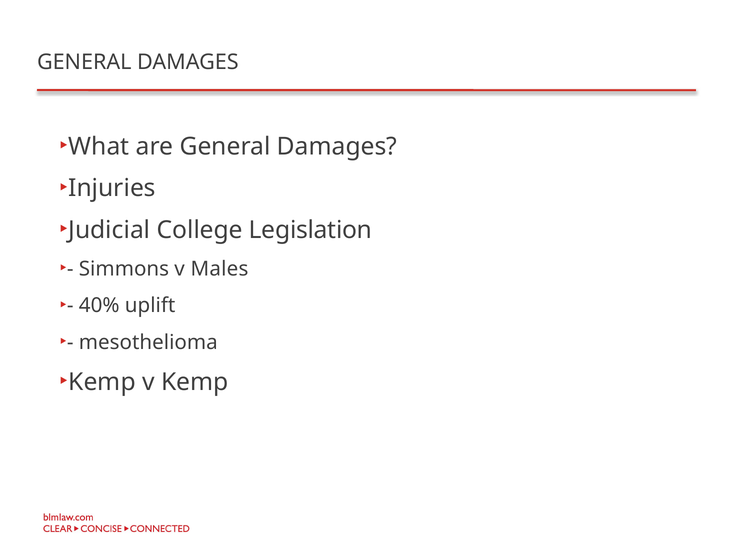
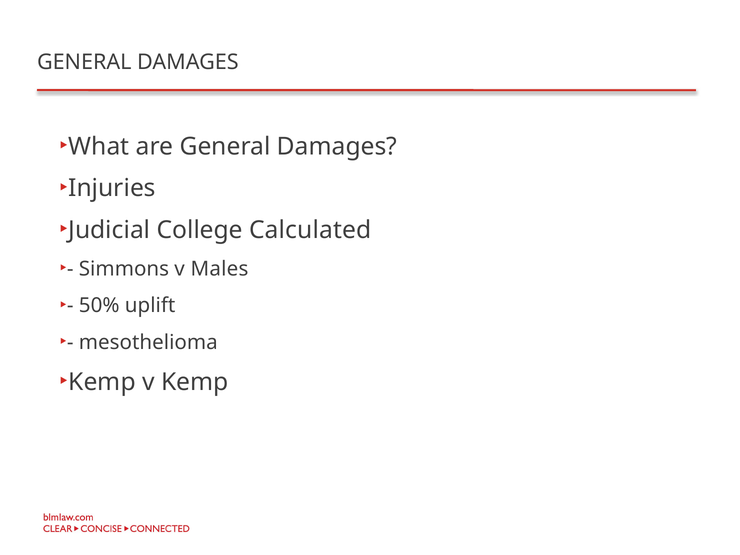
Legislation: Legislation -> Calculated (310, 230)
40%: 40% -> 50% (99, 306)
